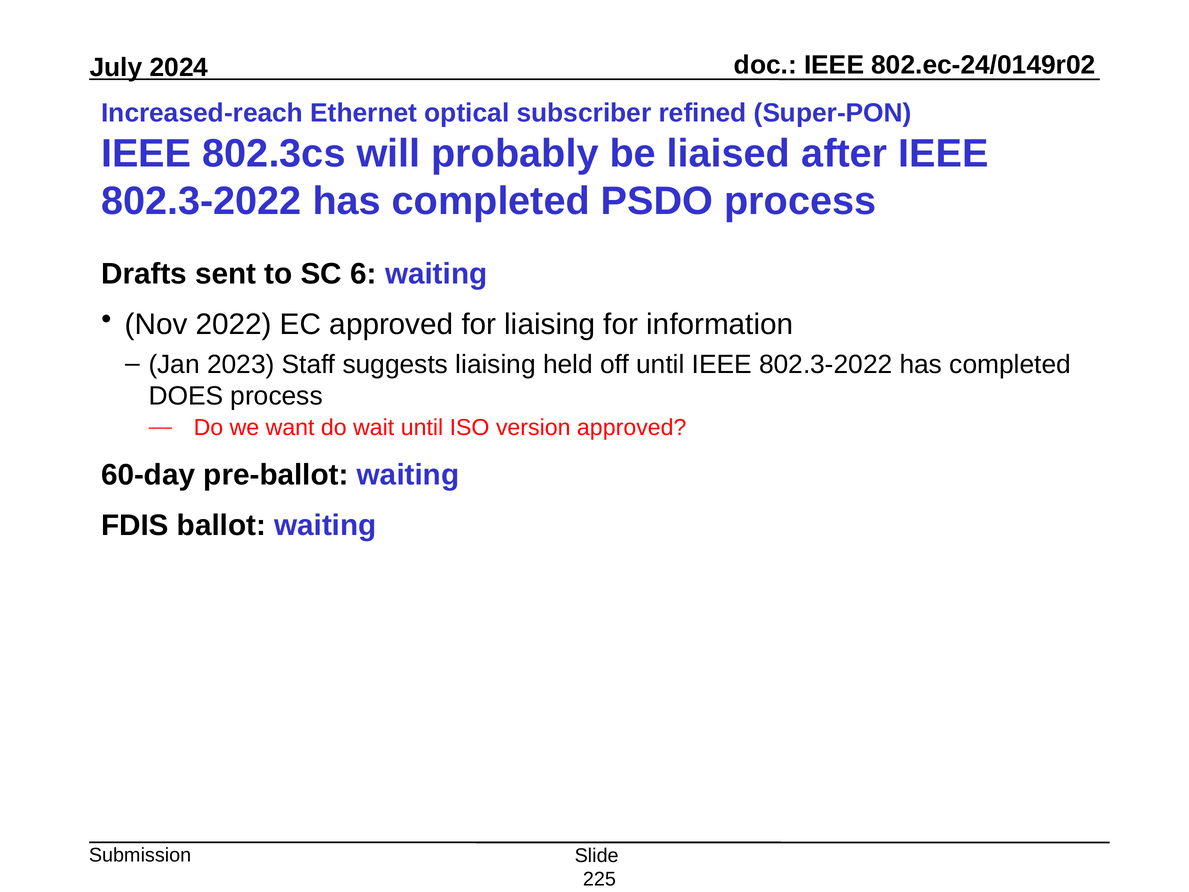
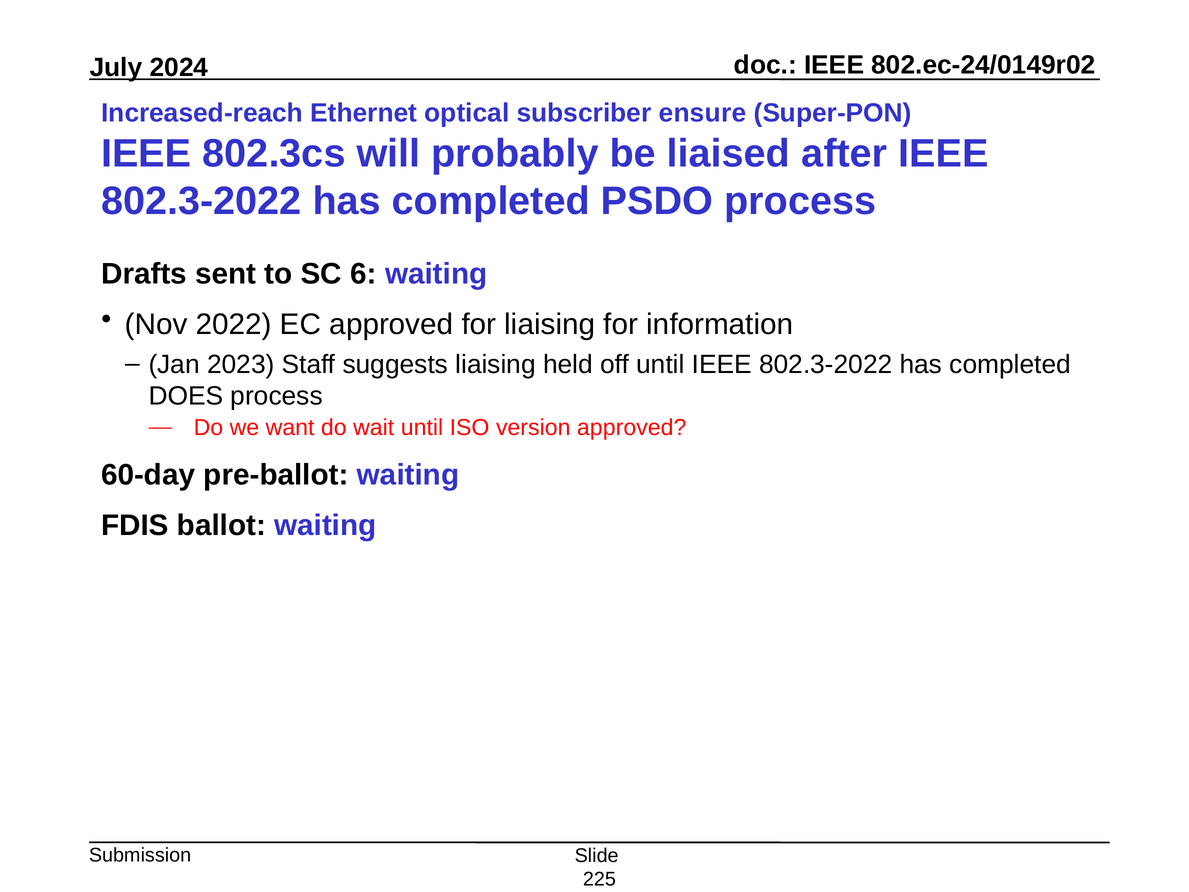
refined: refined -> ensure (702, 113)
